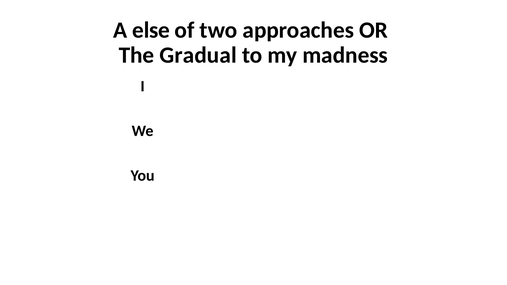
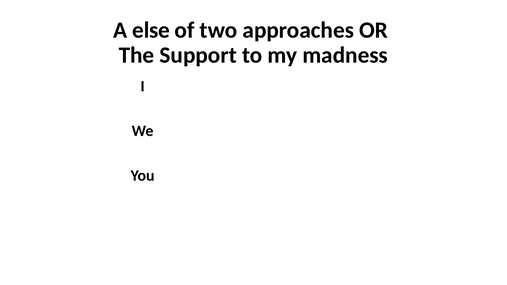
Gradual: Gradual -> Support (198, 55)
